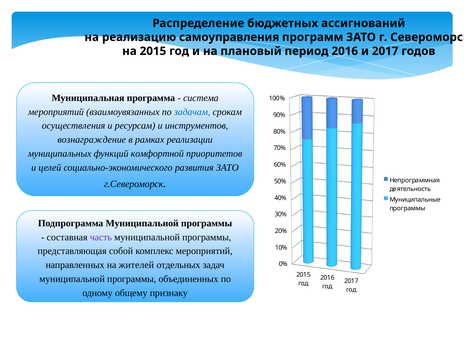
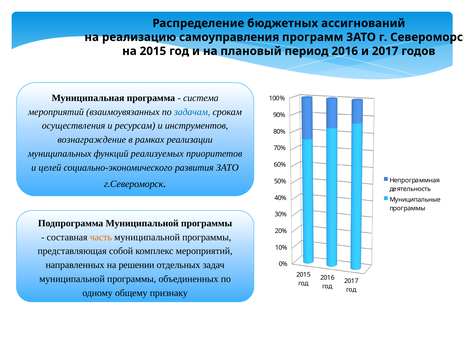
комфортной: комфортной -> реализуемых (157, 154)
часть colour: purple -> orange (101, 237)
жителей: жителей -> решении (136, 265)
